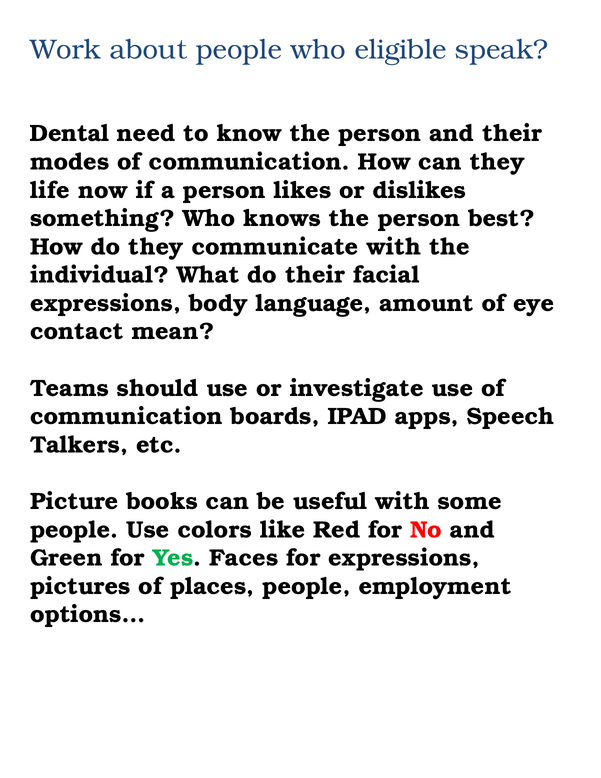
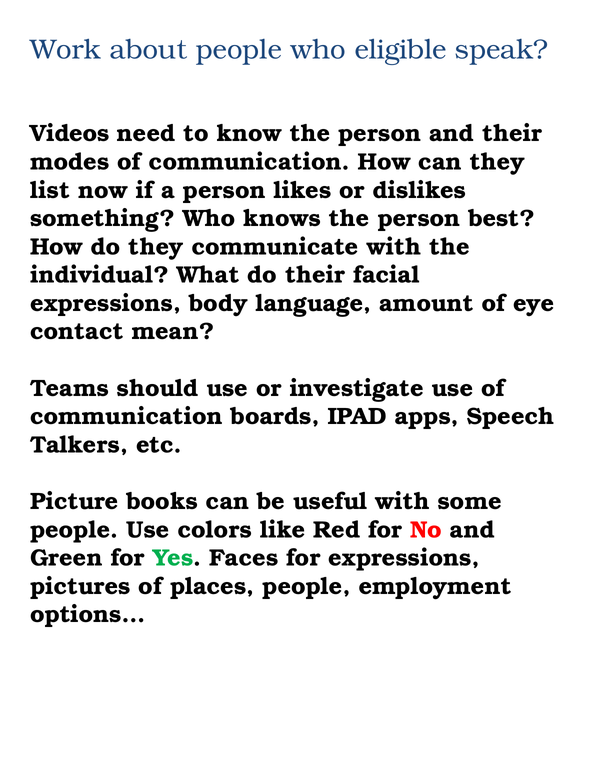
Dental: Dental -> Videos (70, 134)
life: life -> list (50, 190)
